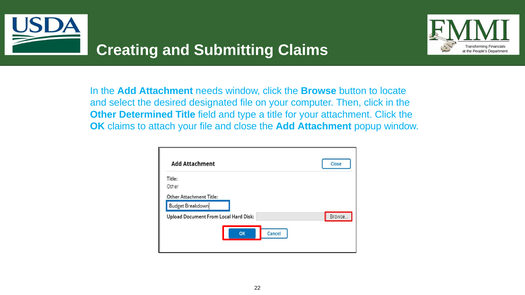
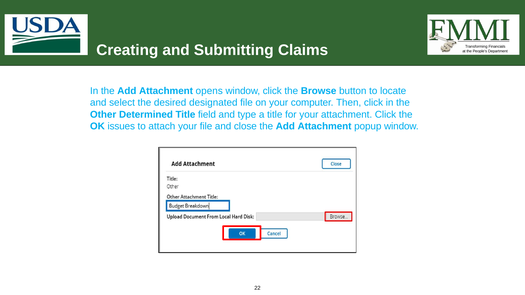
needs: needs -> opens (209, 91)
OK claims: claims -> issues (121, 126)
